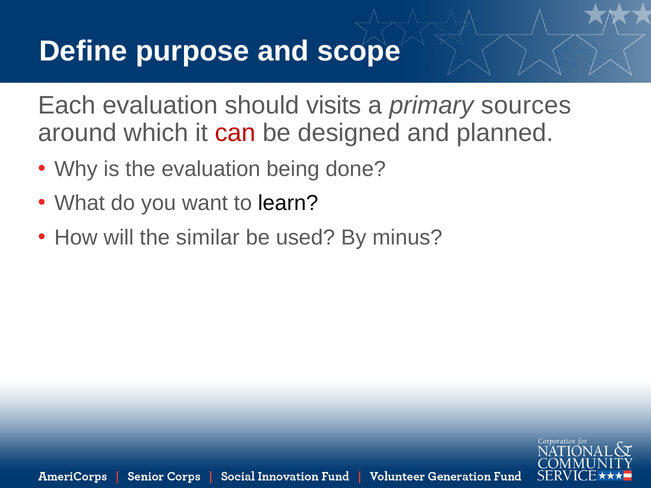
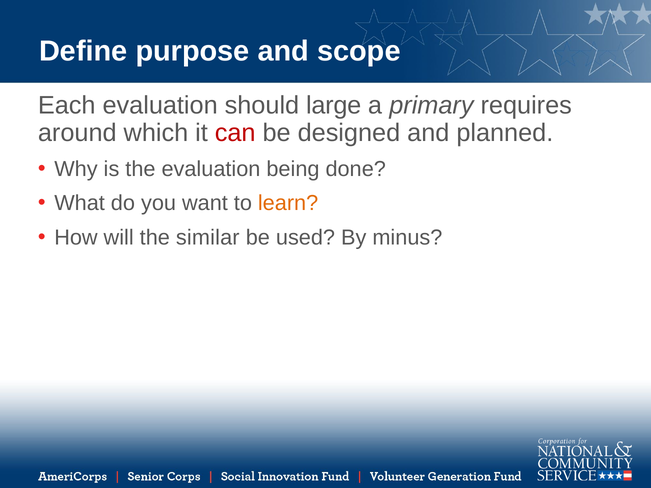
visits: visits -> large (334, 105)
sources: sources -> requires (526, 105)
learn colour: black -> orange (288, 203)
